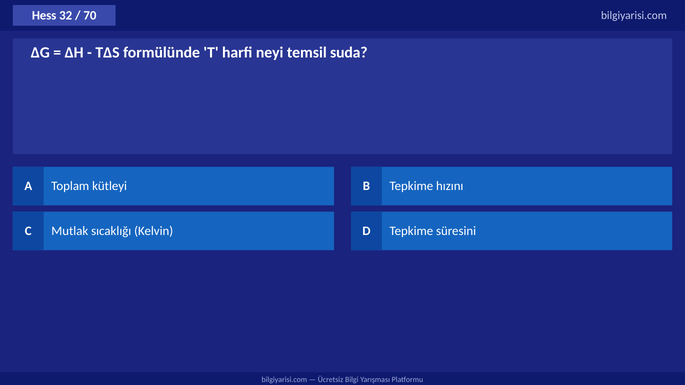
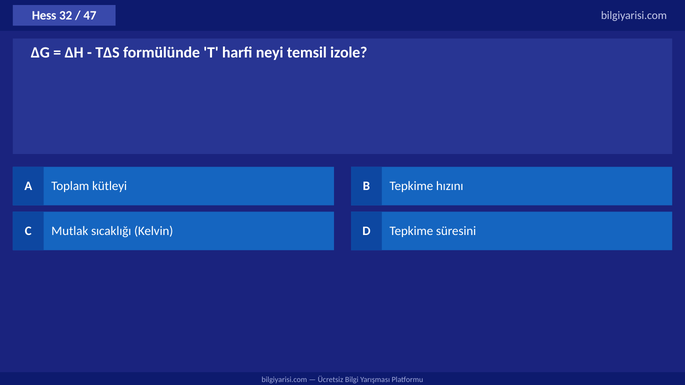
70: 70 -> 47 (90, 16)
suda: suda -> izole (349, 53)
